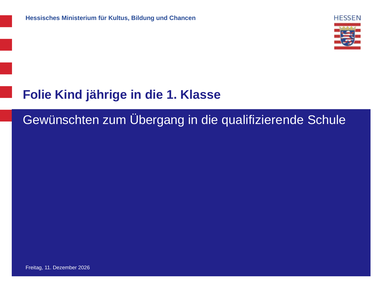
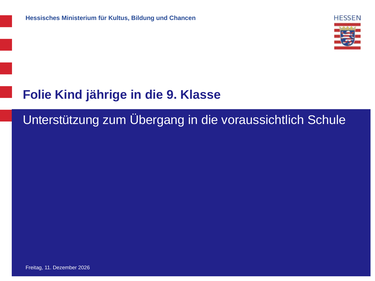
die 1: 1 -> 9 (172, 95)
Gewünschten: Gewünschten -> Unterstützung (61, 120)
qualifizierende: qualifizierende -> voraussichtlich (263, 120)
